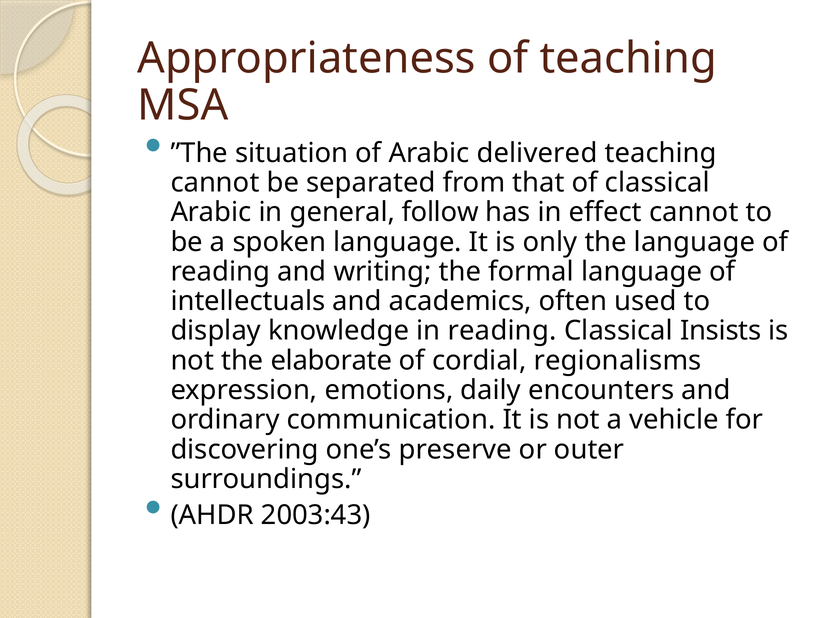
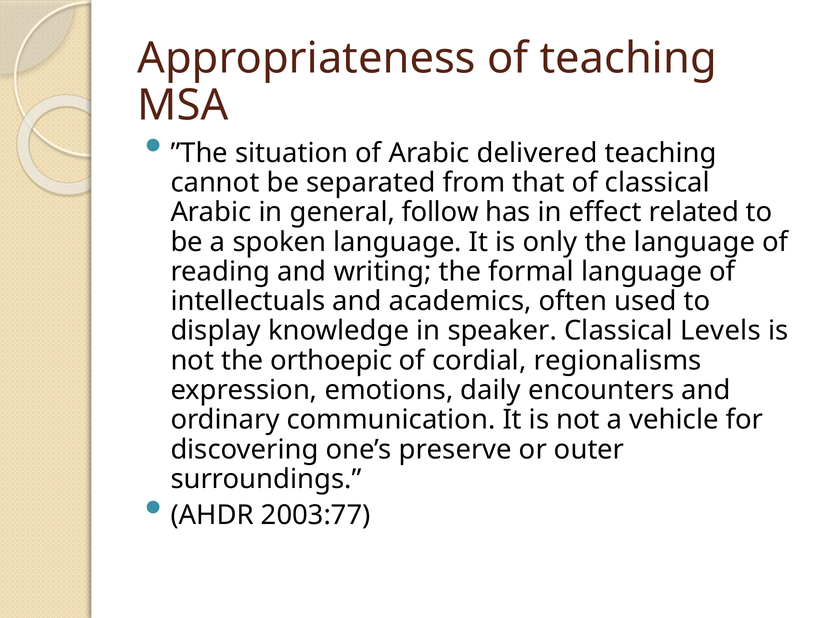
effect cannot: cannot -> related (694, 212)
in reading: reading -> speaker (502, 331)
Insists: Insists -> Levels (720, 331)
elaborate: elaborate -> orthoepic (331, 361)
2003:43: 2003:43 -> 2003:77 (316, 515)
